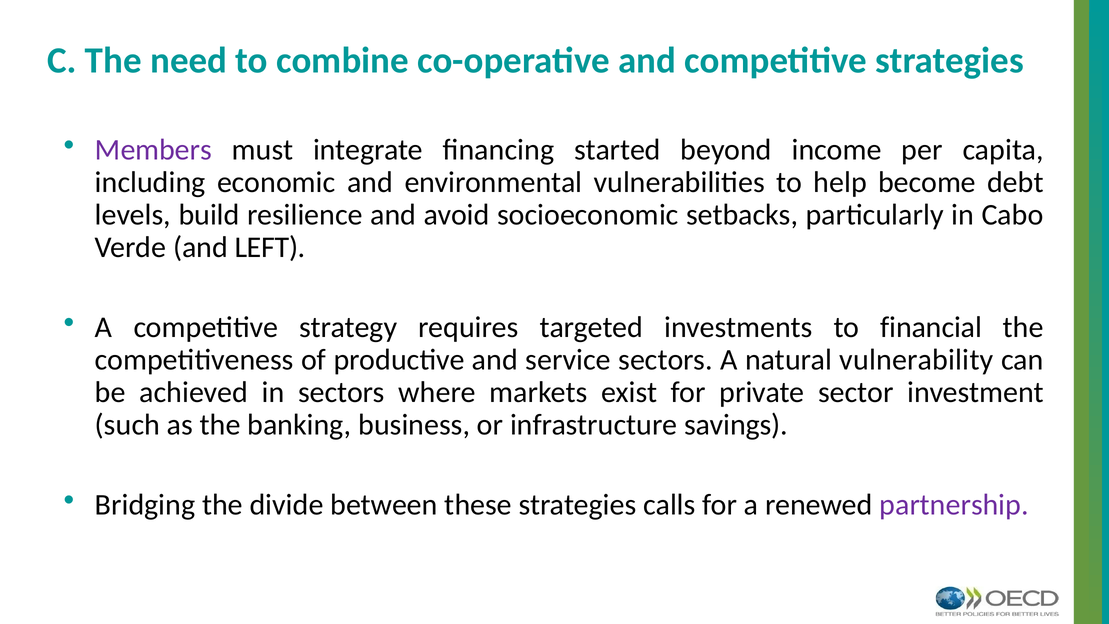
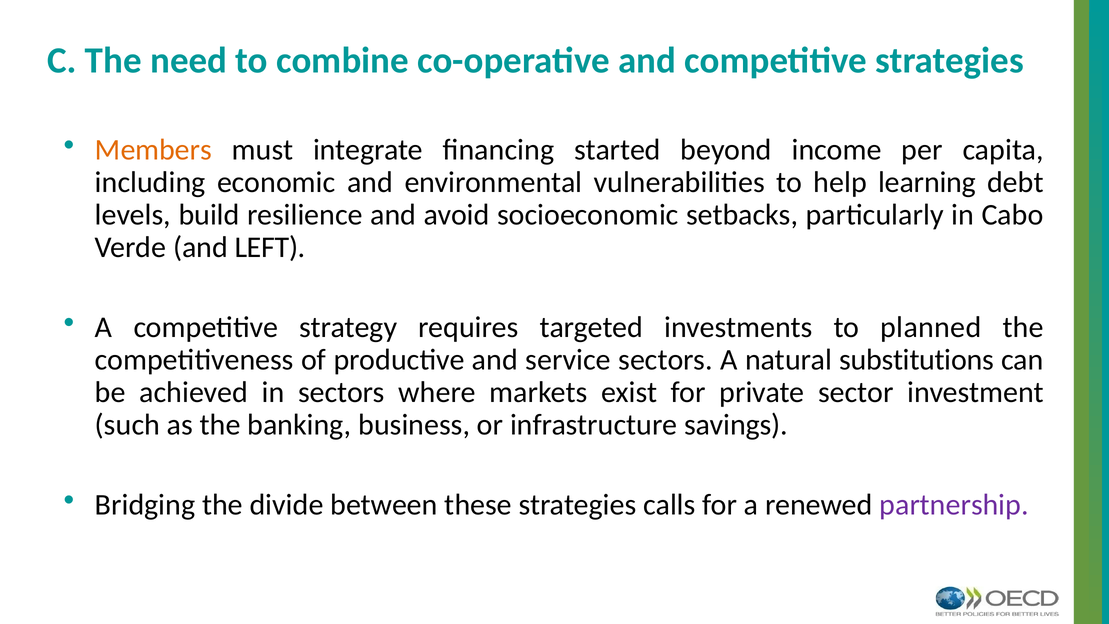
Members colour: purple -> orange (153, 150)
become: become -> learning (927, 182)
financial: financial -> planned (931, 327)
vulnerability: vulnerability -> substitutions (917, 360)
